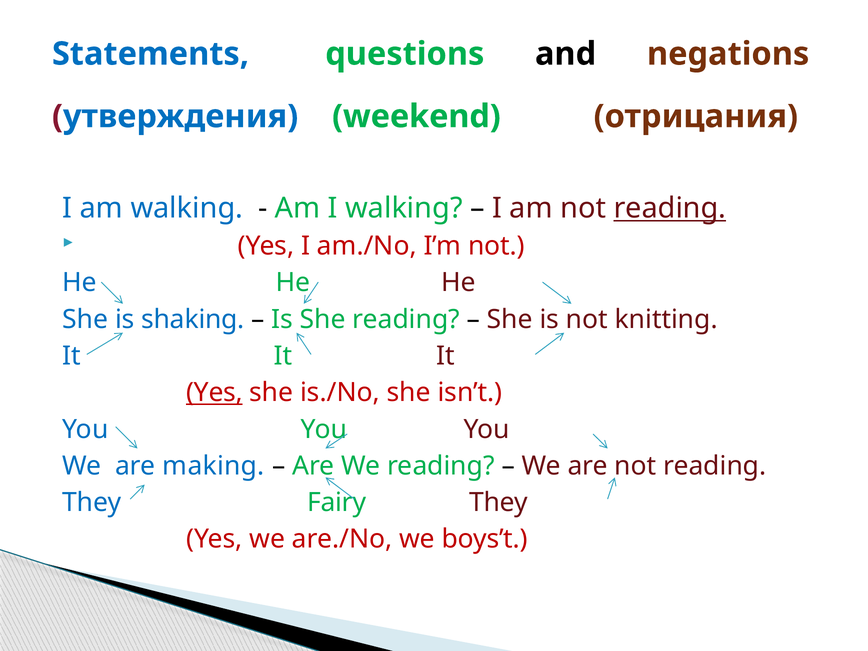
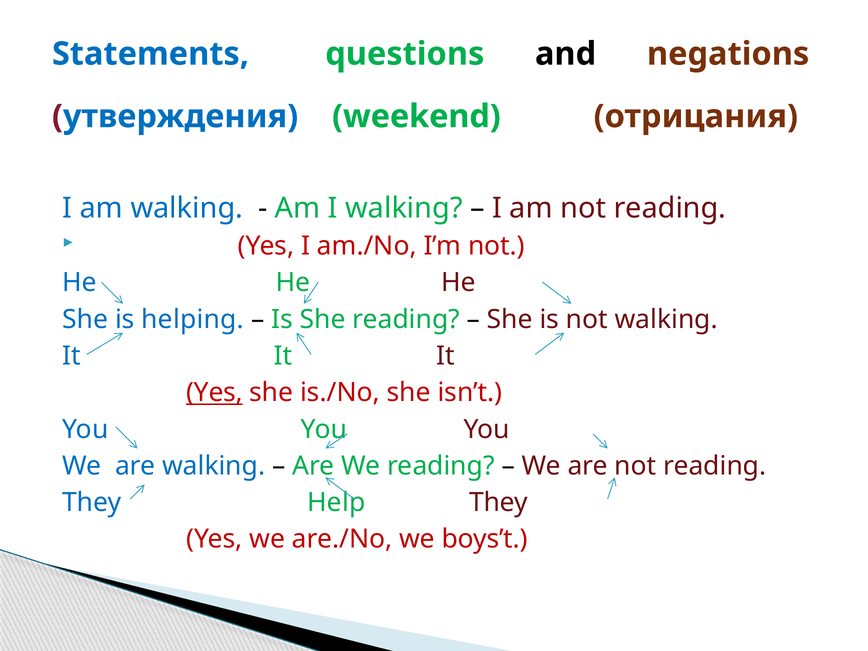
reading underline: present -> none (670, 208)
shaking: shaking -> helping (193, 319)
not knitting: knitting -> walking (666, 319)
are making: making -> walking (214, 466)
Fairy: Fairy -> Help (336, 503)
